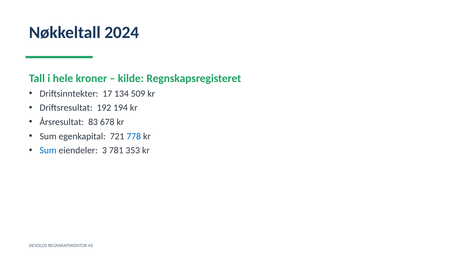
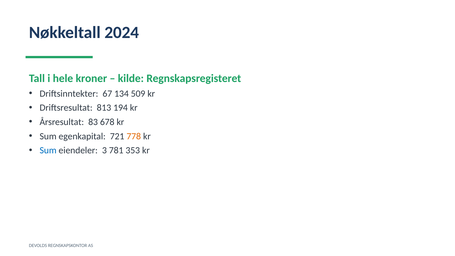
17: 17 -> 67 (107, 94)
192: 192 -> 813 (104, 108)
778 colour: blue -> orange (134, 136)
